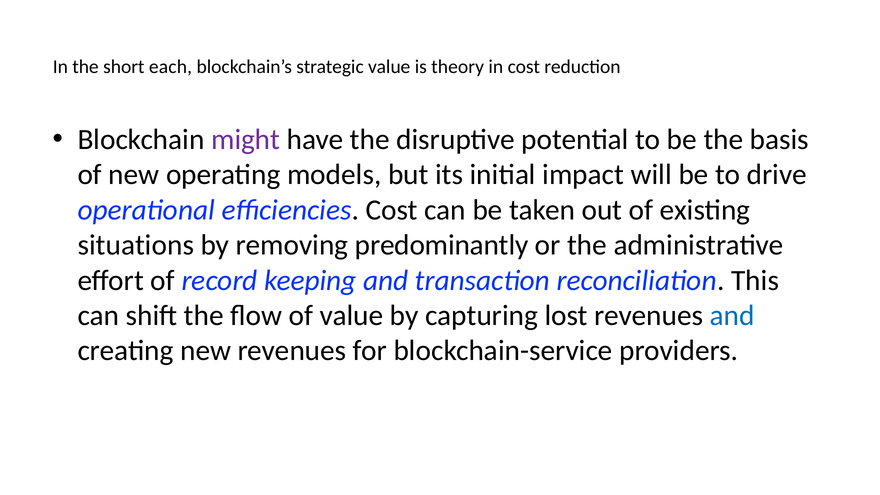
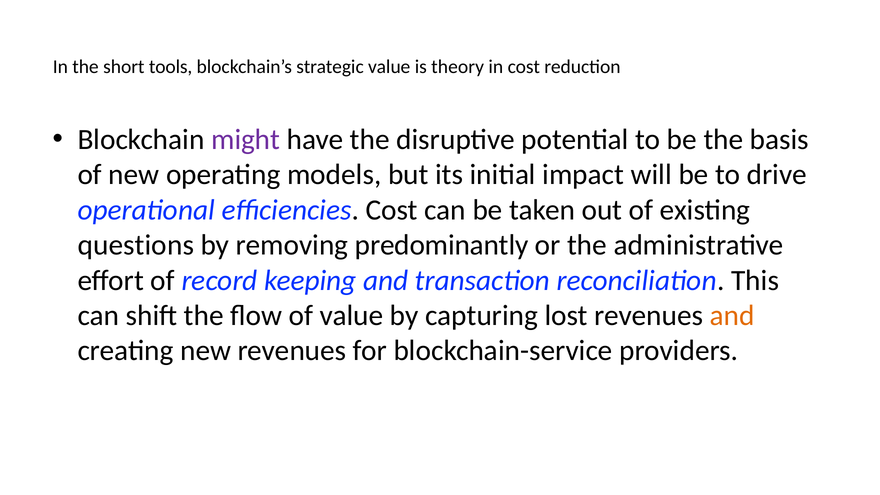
each: each -> tools (171, 67)
situations: situations -> questions (136, 245)
and colour: blue -> orange (732, 316)
